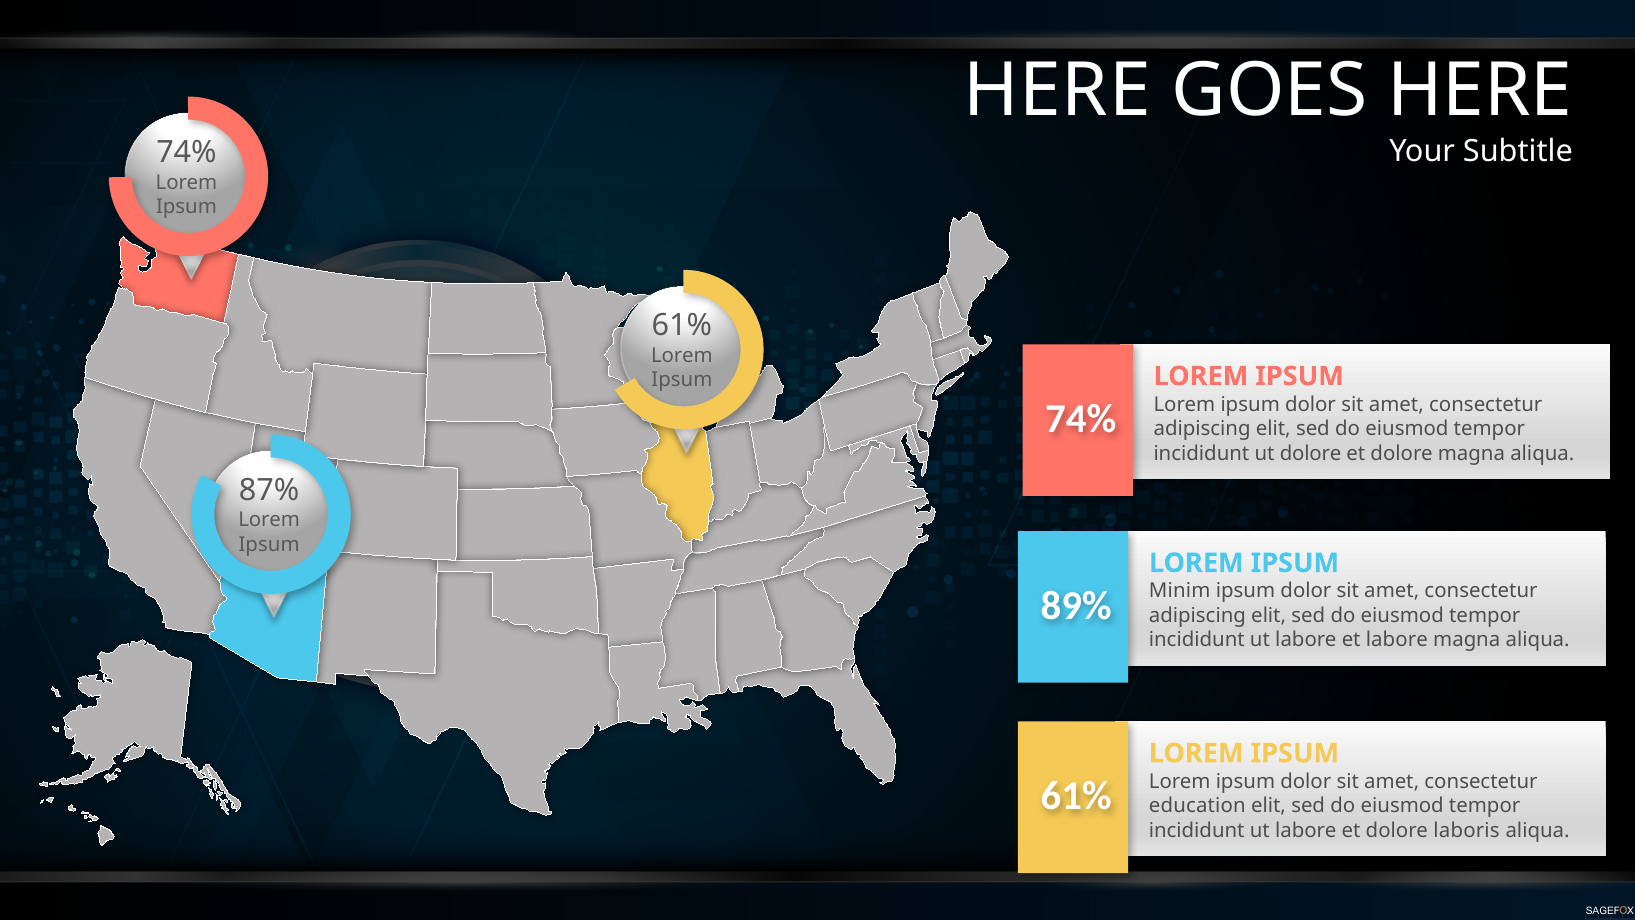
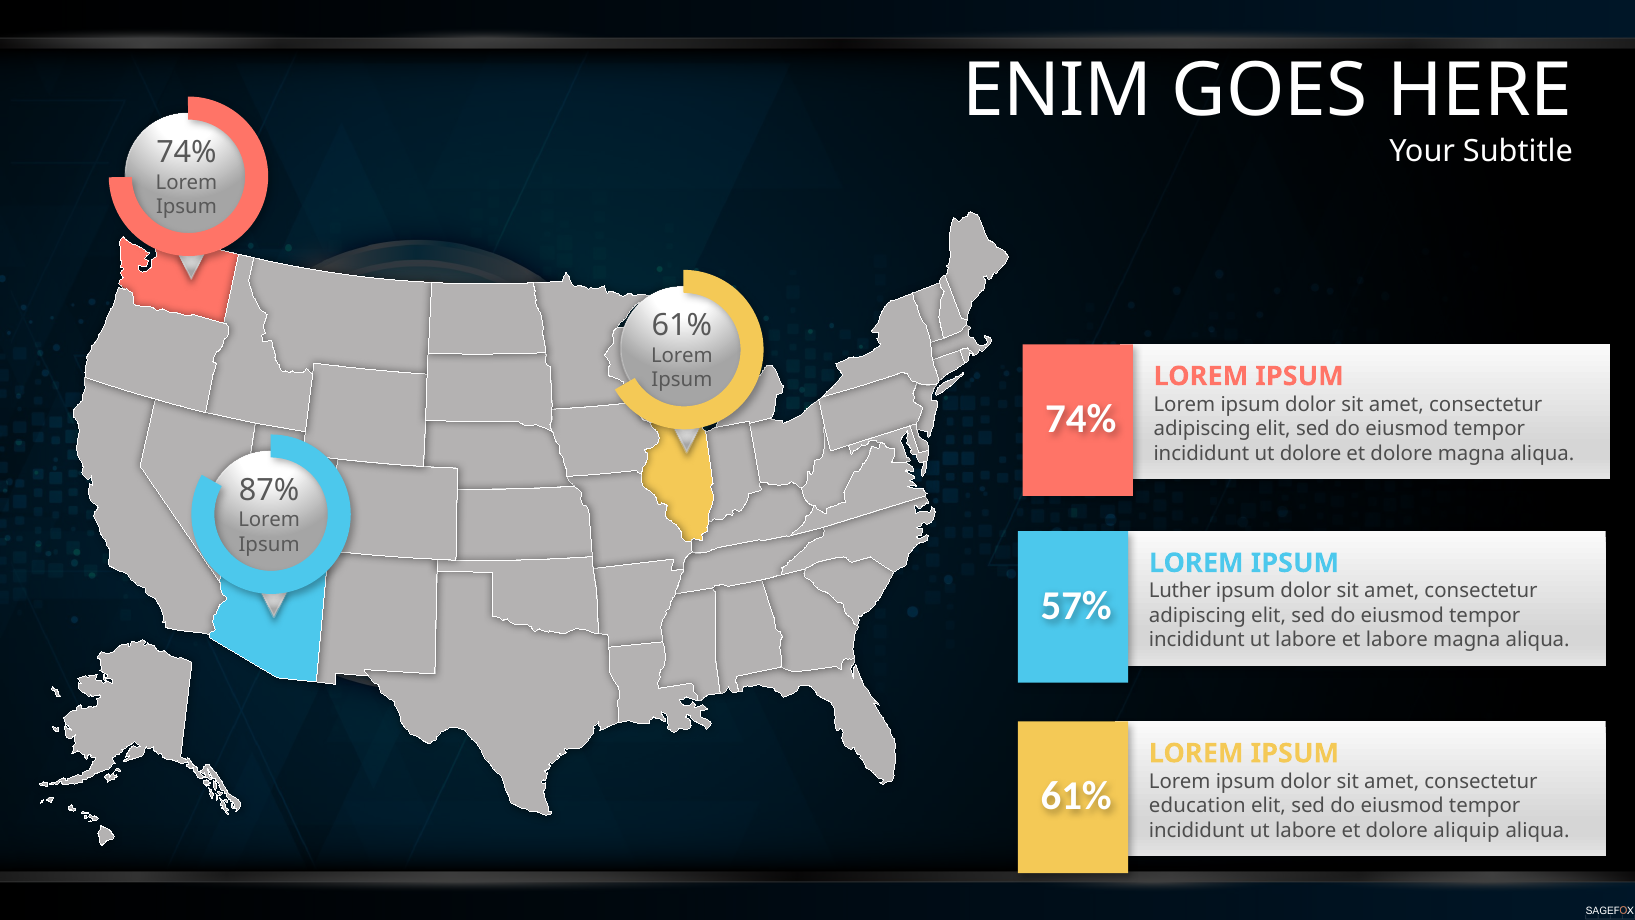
HERE: HERE -> ENIM (1058, 91)
Minim: Minim -> Luther (1180, 591)
89%: 89% -> 57% (1076, 605)
laboris: laboris -> aliquip (1467, 830)
